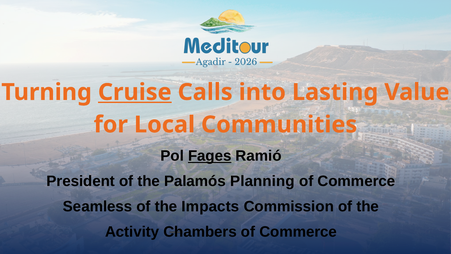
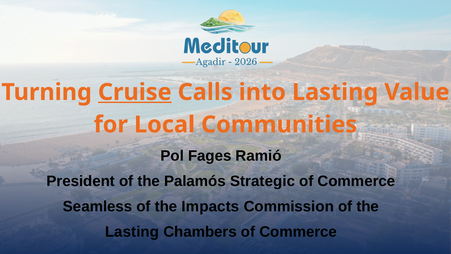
Fages underline: present -> none (210, 156)
Planning: Planning -> Strategic (263, 181)
Activity: Activity -> Lasting (132, 231)
